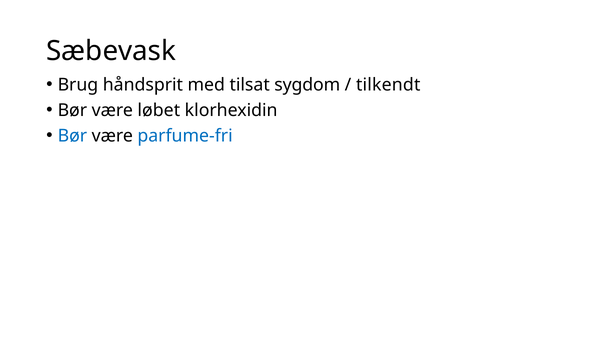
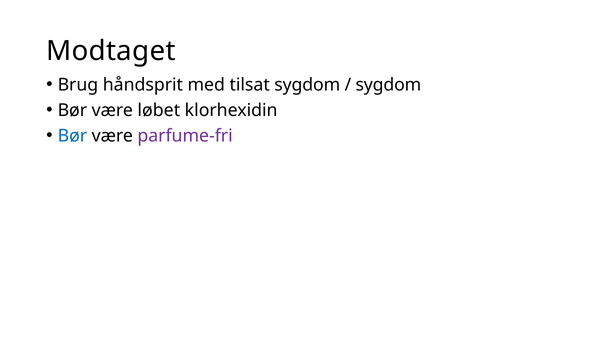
Sæbevask: Sæbevask -> Modtaget (111, 51)
tilkendt: tilkendt -> sygdom (388, 85)
parfume-fri colour: blue -> purple (185, 135)
